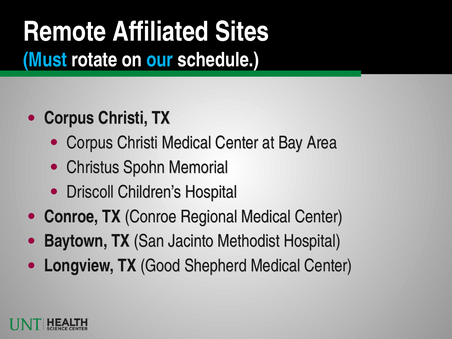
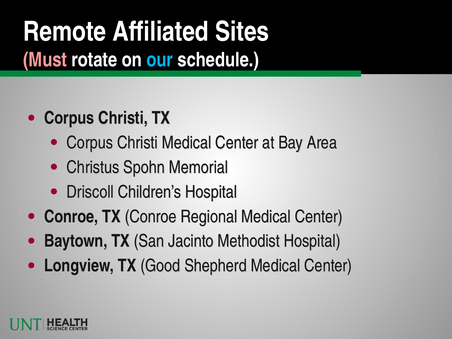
Must colour: light blue -> pink (45, 60)
